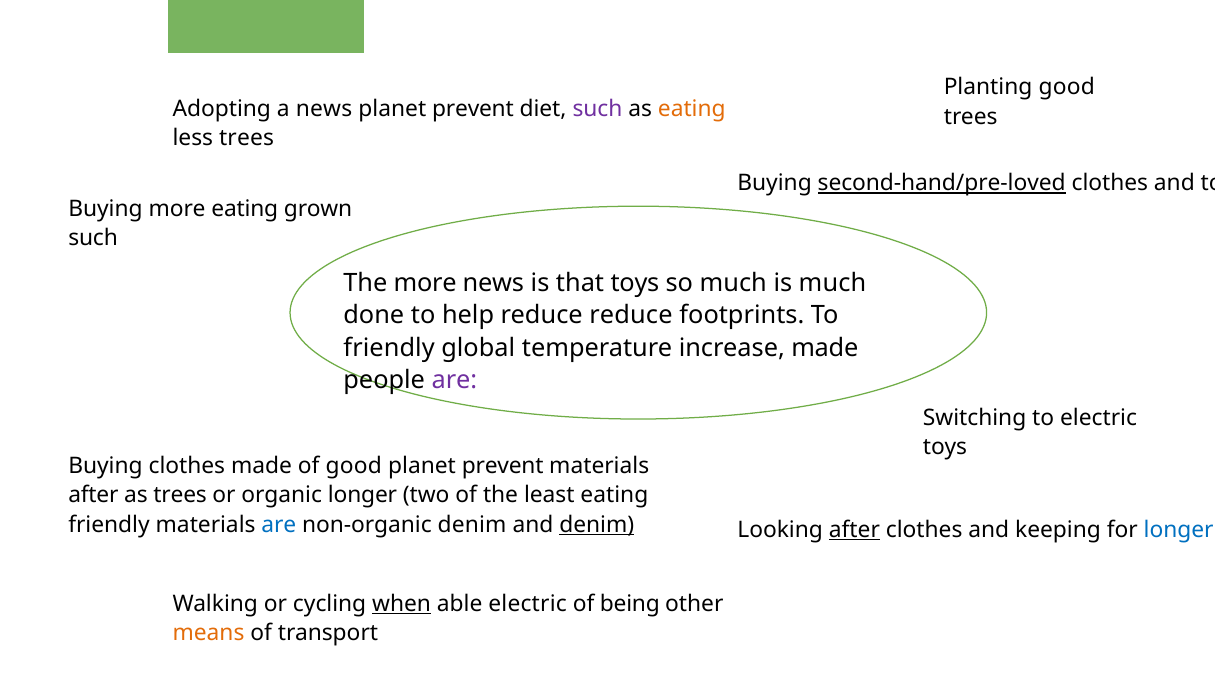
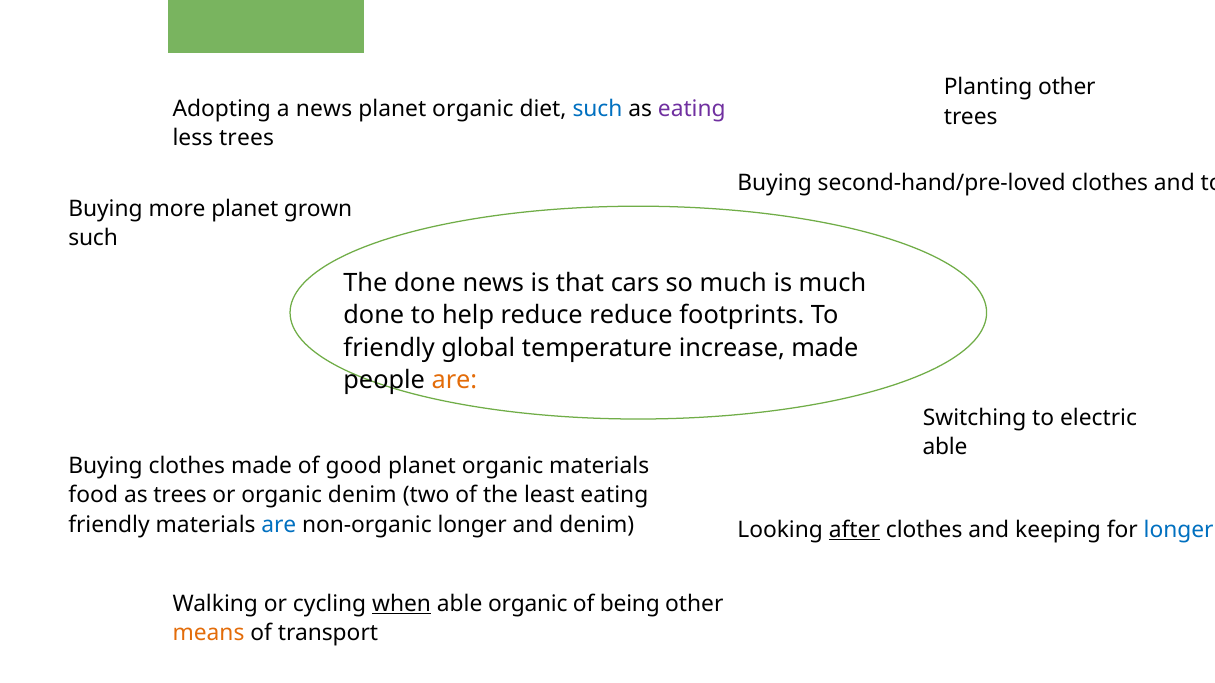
Planting good: good -> other (1067, 87)
prevent: prevent -> organic (473, 109)
such colour: purple -> blue (597, 109)
eating colour: orange -> purple (692, 109)
second-hand/pre-loved underline: present -> none (942, 183)
more eating: eating -> planet (245, 209)
The more: more -> done (425, 283)
that toys: toys -> cars (635, 283)
are colour: purple -> orange (454, 381)
toys: toys -> able (945, 447)
prevent: prevent -> organic (503, 466)
after: after -> food (93, 496)
organic longer: longer -> denim (362, 496)
non-organic denim: denim -> longer (472, 525)
denim underline: present -> none (597, 525)
able electric: electric -> organic (528, 604)
